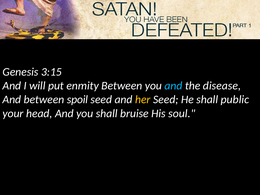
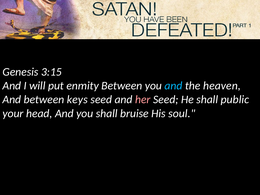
disease: disease -> heaven (222, 86)
spoil: spoil -> keys (77, 100)
her colour: yellow -> pink (143, 100)
